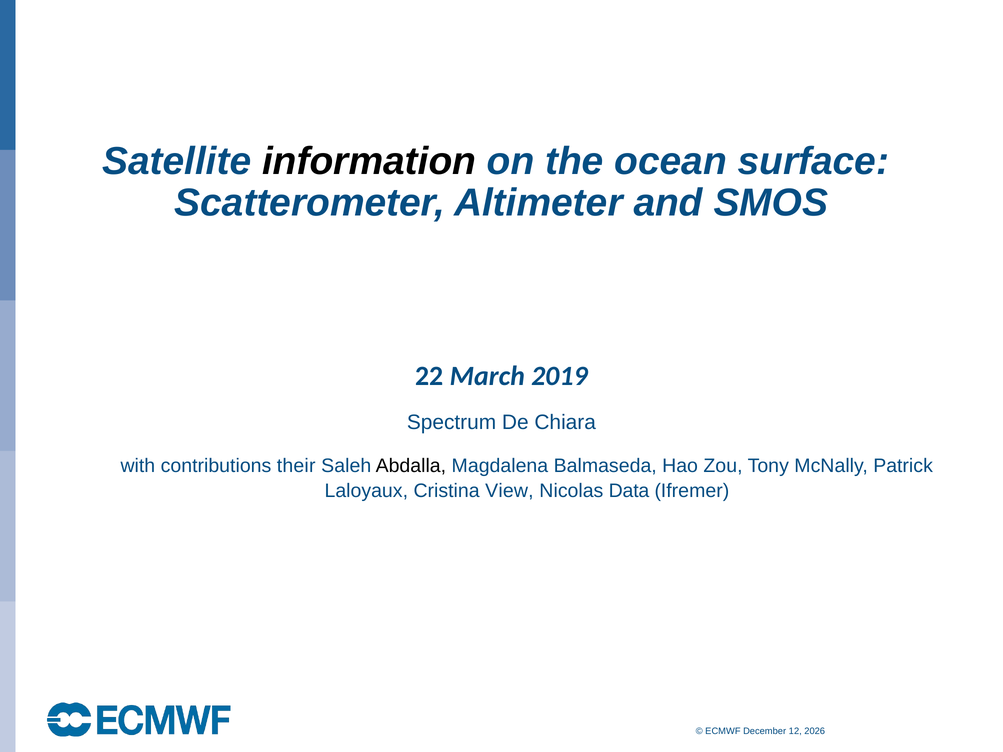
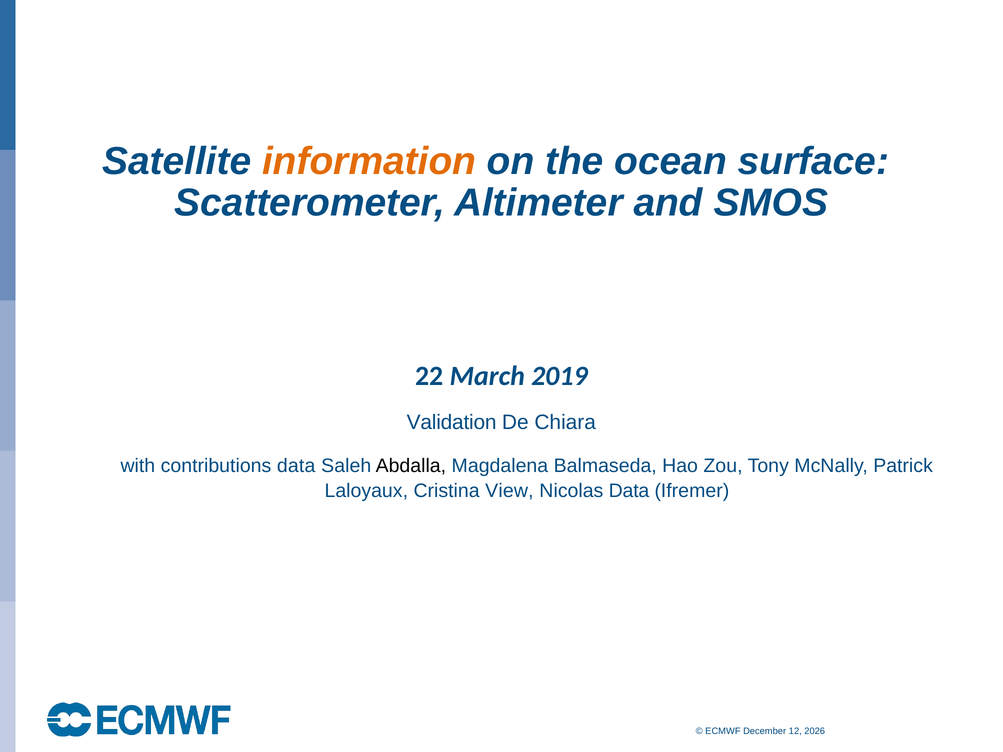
information colour: black -> orange (369, 161)
Spectrum: Spectrum -> Validation (452, 422)
contributions their: their -> data (296, 466)
